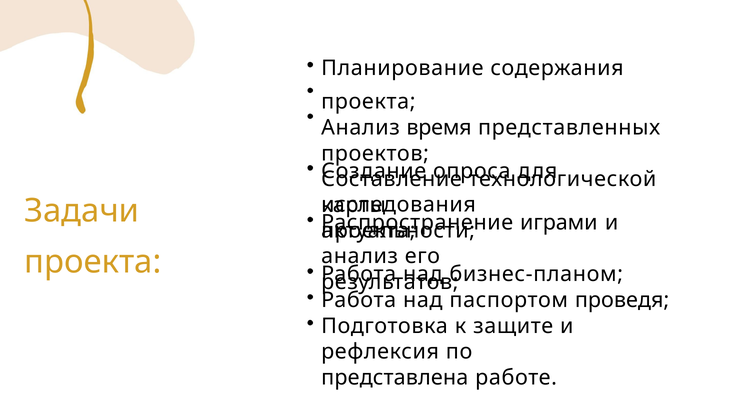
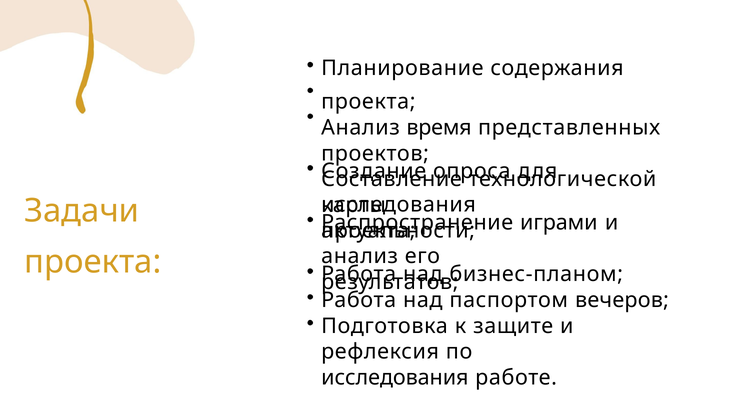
проведя: проведя -> вечеров (622, 300)
представлена: представлена -> исследования (395, 378)
